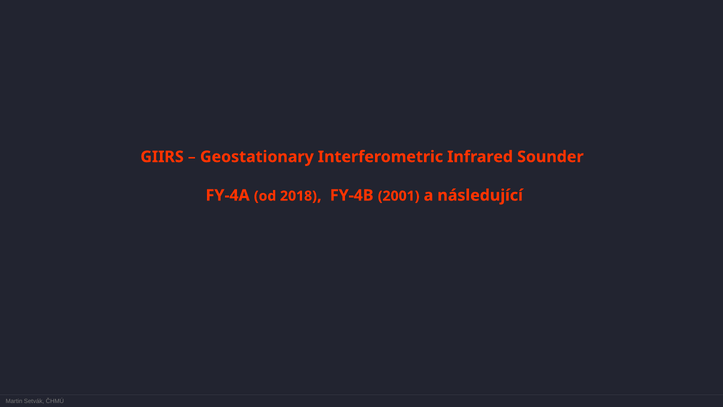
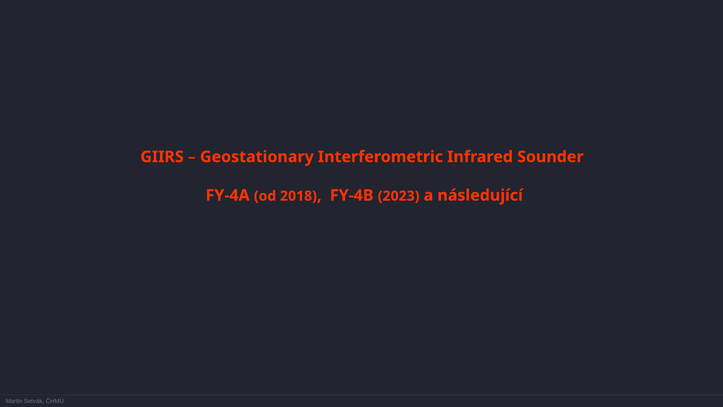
2001: 2001 -> 2023 (399, 196)
